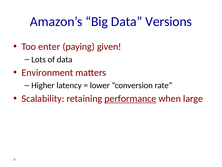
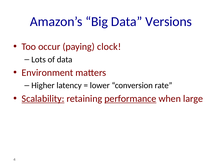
enter: enter -> occur (49, 47)
given: given -> clock (109, 47)
Scalability underline: none -> present (43, 98)
